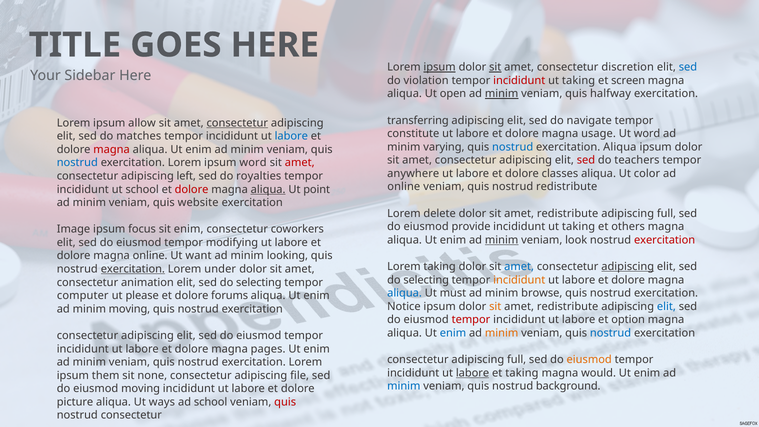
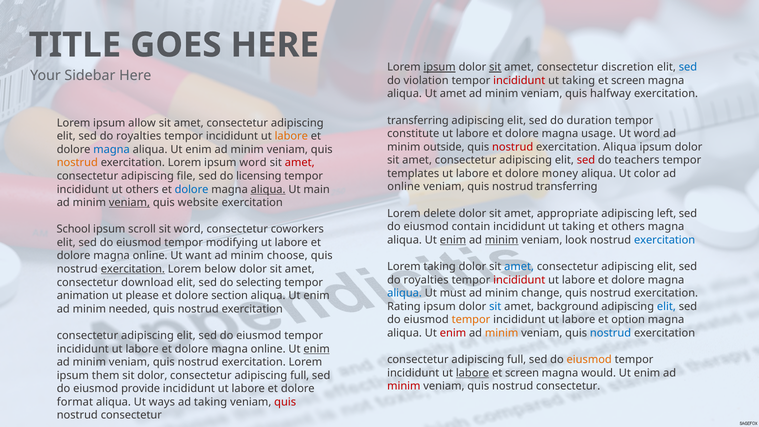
Ut open: open -> amet (453, 94)
minim underline: present -> none (502, 94)
navigate: navigate -> duration (589, 120)
consectetur underline: present -> none (237, 123)
matches: matches -> royalties (139, 136)
labore colour: blue -> orange (291, 136)
varying: varying -> outside (444, 147)
nostrud colour: blue -> red (513, 147)
magna colour: red -> blue (112, 149)
nostrud colour: blue -> orange (77, 163)
anywhere: anywhere -> templates (413, 174)
classes: classes -> money (560, 174)
left: left -> file (186, 176)
royalties: royalties -> licensing (259, 176)
nostrud redistribute: redistribute -> transferring (567, 187)
ut school: school -> others (142, 189)
dolore colour: red -> blue (192, 189)
point: point -> main (317, 189)
veniam underline: none -> present (129, 203)
redistribute: redistribute -> appropriate (568, 213)
full: full -> left (667, 213)
provide: provide -> contain (471, 227)
Image: Image -> School (74, 229)
focus: focus -> scroll (142, 229)
sit enim: enim -> word (189, 229)
enim underline: none -> present (453, 240)
exercitation colour: red -> blue (665, 240)
looking: looking -> choose (287, 256)
adipiscing underline: present -> none (628, 267)
under: under -> below (220, 269)
selecting: selecting -> royalties (426, 280)
incididunt colour: orange -> red (519, 280)
animation: animation -> download (147, 282)
browse: browse -> change (542, 293)
computer: computer -> animation (83, 296)
forums: forums -> section (230, 296)
Notice: Notice -> Rating (404, 306)
sit colour: orange -> blue (495, 306)
redistribute: redistribute -> background (568, 306)
minim moving: moving -> needed (129, 309)
tempor colour: red -> orange (471, 320)
enim colour: blue -> red (453, 333)
pages: pages -> online (268, 349)
enim underline: none -> present (317, 349)
taking: taking -> screen (522, 373)
sit none: none -> dolor (152, 375)
file: file -> full (300, 375)
minim colour: blue -> red (404, 386)
background: background -> consectetur (568, 386)
eiusmod moving: moving -> provide (141, 389)
picture: picture -> format (75, 402)
ad school: school -> taking (211, 402)
